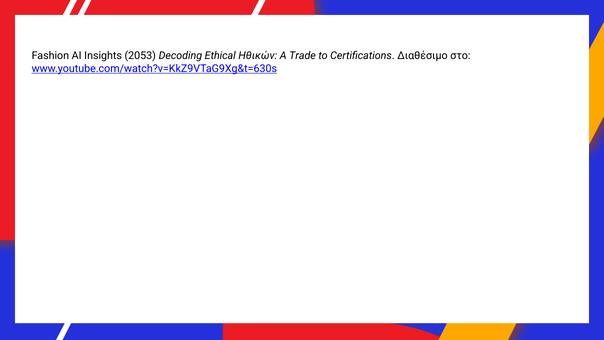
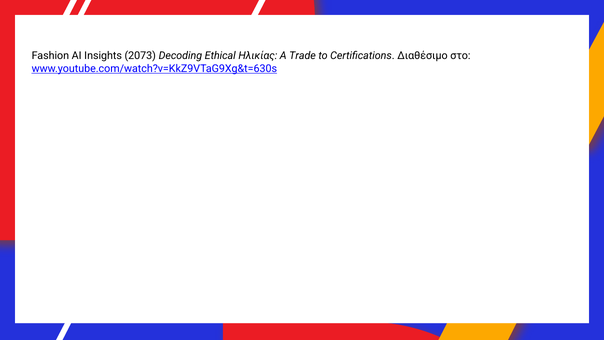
2053: 2053 -> 2073 (140, 56)
Ηθικών: Ηθικών -> Ηλικίας (258, 56)
